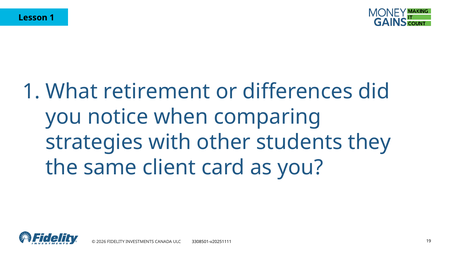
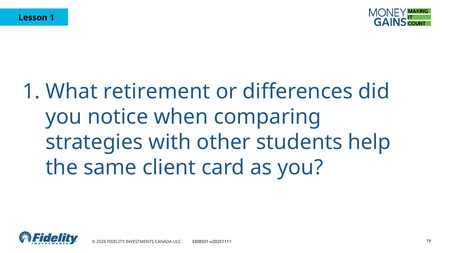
they: they -> help (369, 142)
